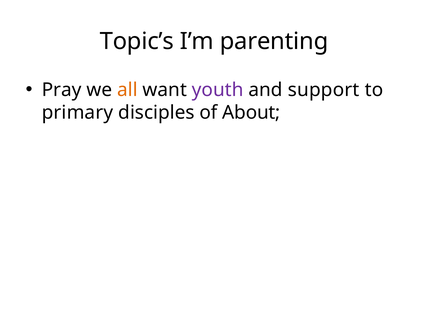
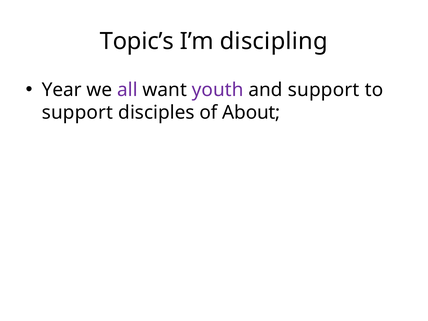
parenting: parenting -> discipling (274, 41)
Pray: Pray -> Year (62, 90)
all colour: orange -> purple (127, 90)
primary: primary -> support (77, 113)
